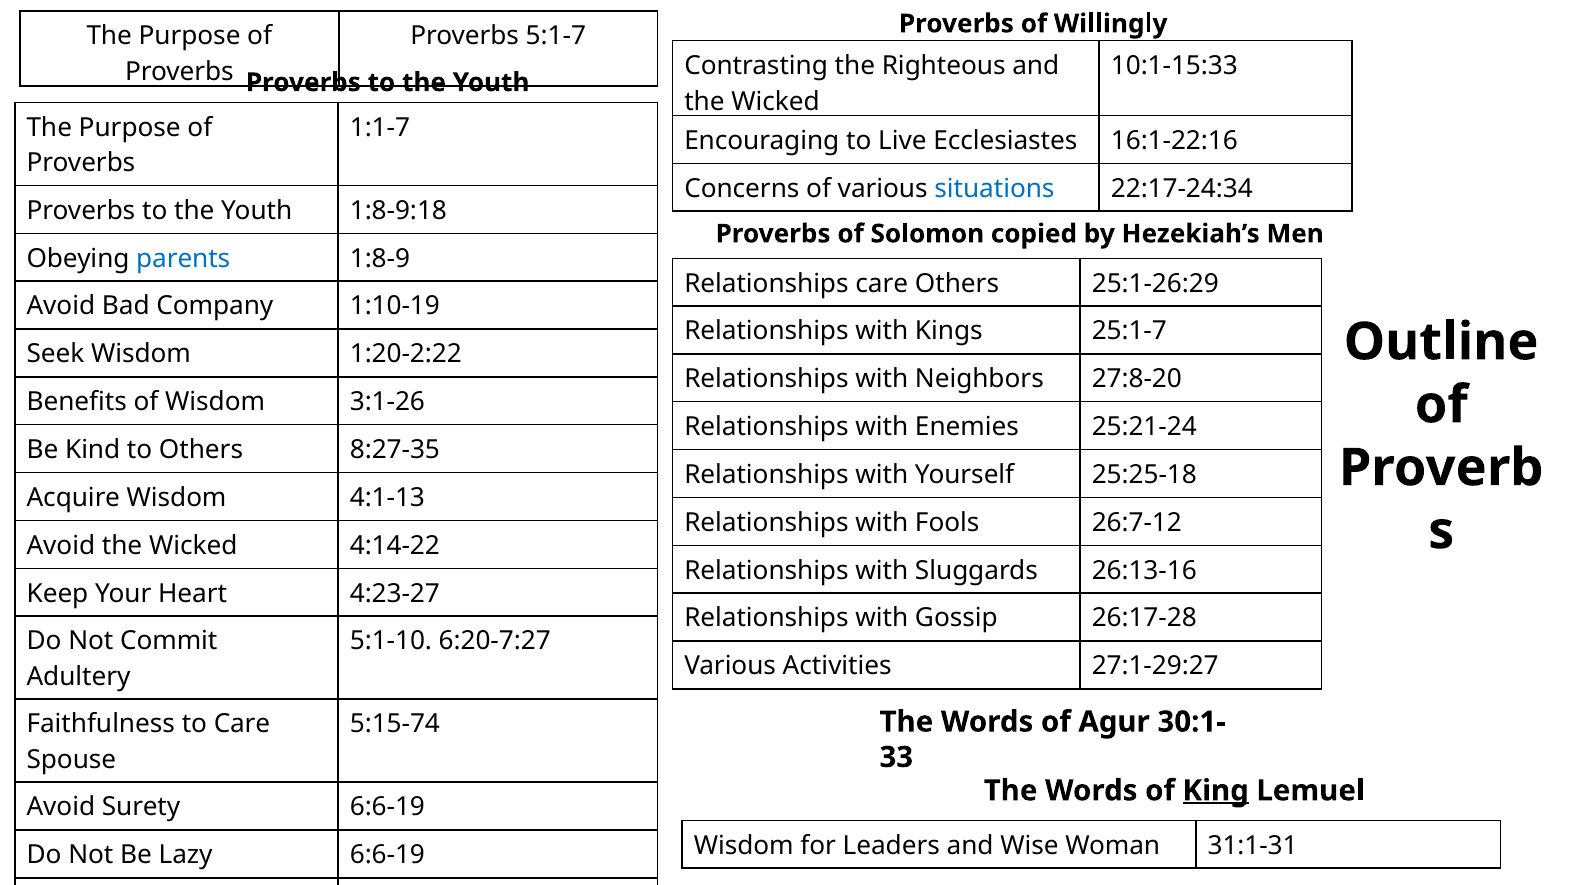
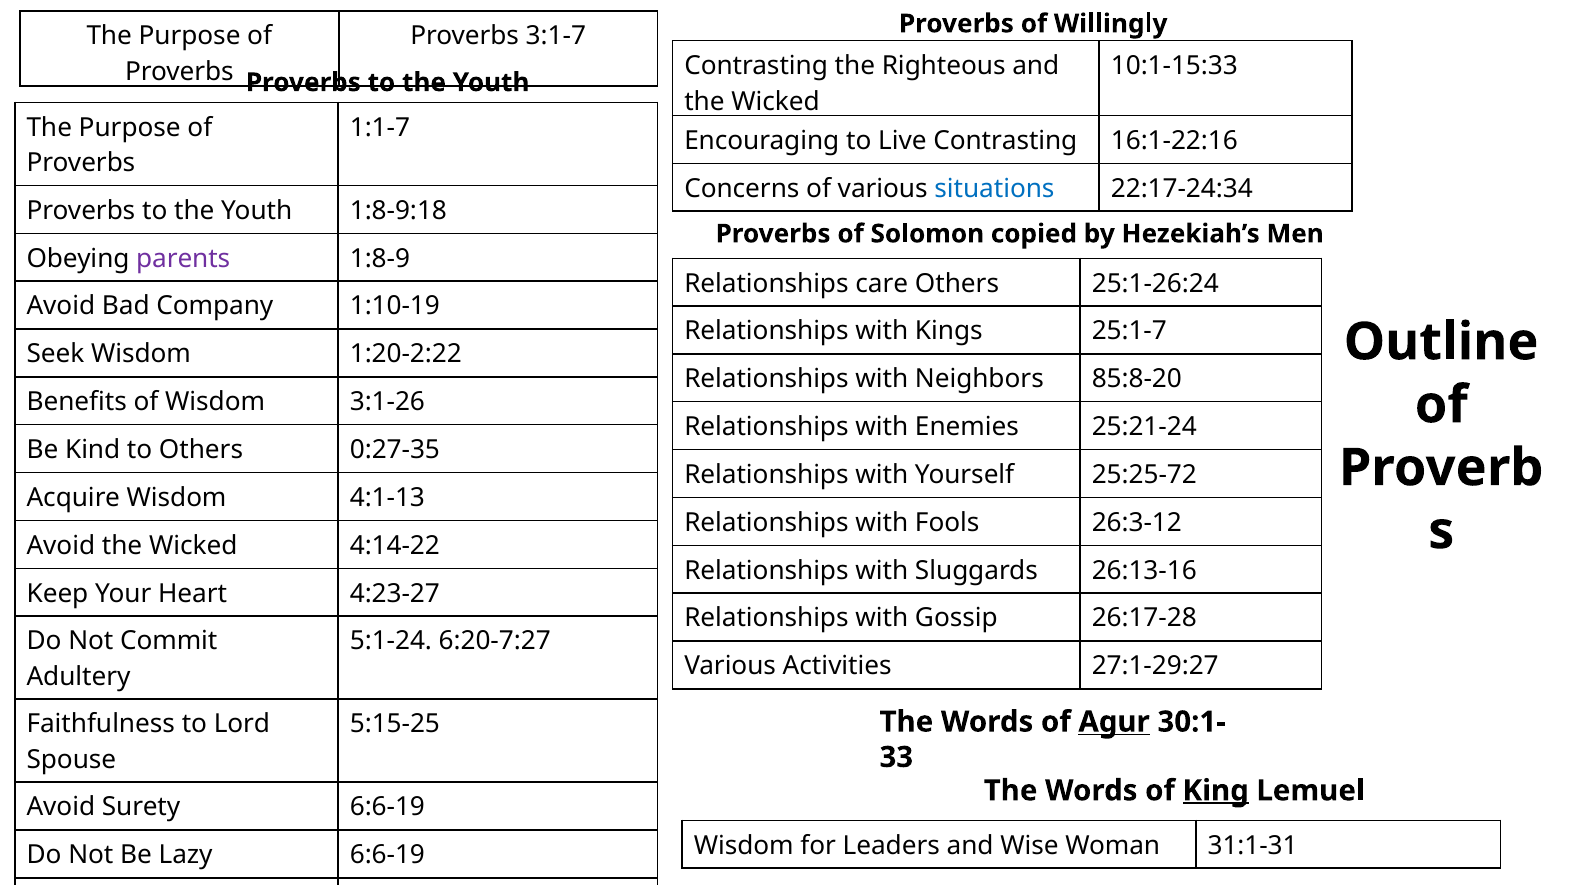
5:1-7: 5:1-7 -> 3:1-7 (556, 36)
Live Ecclesiastes: Ecclesiastes -> Contrasting (1005, 141)
parents colour: blue -> purple (183, 258)
25:1-26:29: 25:1-26:29 -> 25:1-26:24 (1155, 283)
27:8-20: 27:8-20 -> 85:8-20 (1137, 379)
8:27-35: 8:27-35 -> 0:27-35 (395, 450)
25:25-18: 25:25-18 -> 25:25-72 (1144, 475)
26:7-12: 26:7-12 -> 26:3-12 (1137, 523)
5:1-10: 5:1-10 -> 5:1-24 (391, 641)
to Care: Care -> Lord (242, 724)
5:15-74: 5:15-74 -> 5:15-25 (395, 724)
Agur underline: none -> present (1114, 722)
